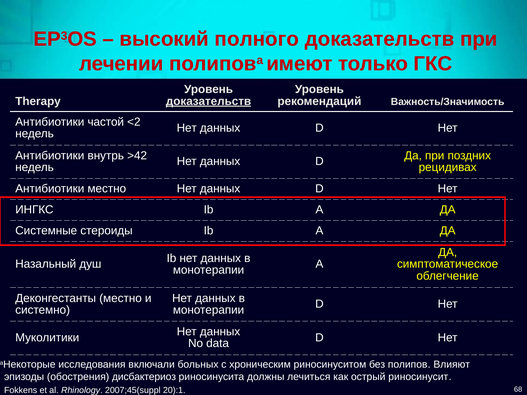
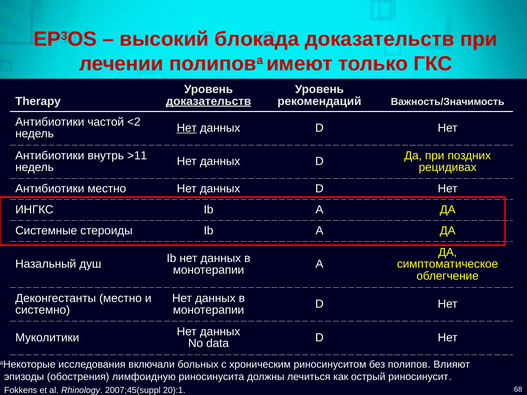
полного: полного -> блокада (257, 39)
Нет underline: none -> present (187, 128)
>42: >42 -> >11 (137, 156)
дисбактериоз: дисбактериоз -> лимфоидную (144, 377)
